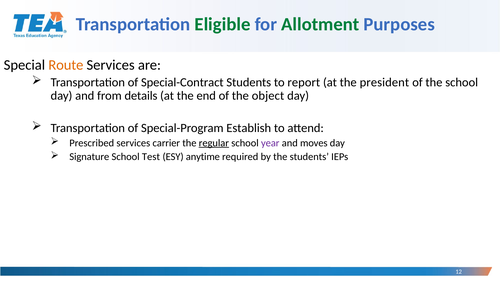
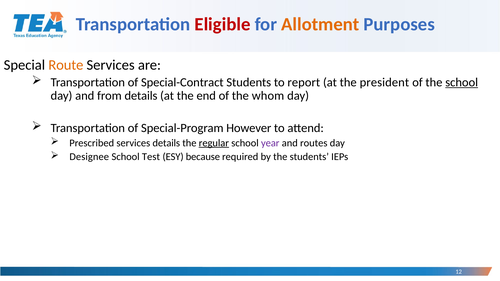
Eligible colour: green -> red (223, 24)
Allotment colour: green -> orange (320, 24)
school underline: none -> present (462, 82)
object: object -> whom (268, 96)
Establish: Establish -> However (249, 128)
services carrier: carrier -> details (166, 143)
moves: moves -> routes (314, 143)
Signature: Signature -> Designee (89, 157)
anytime: anytime -> because (203, 157)
